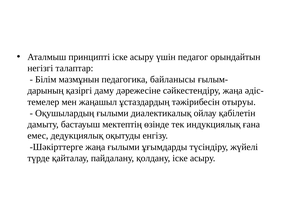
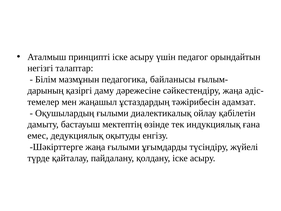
отыруы: отыруы -> адамзат (239, 102)
